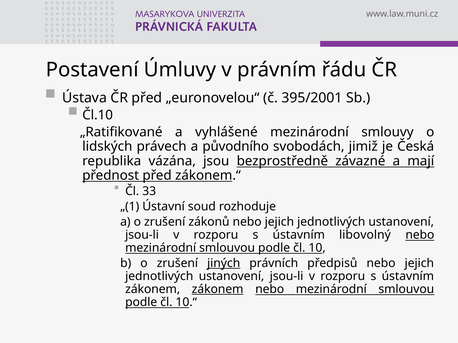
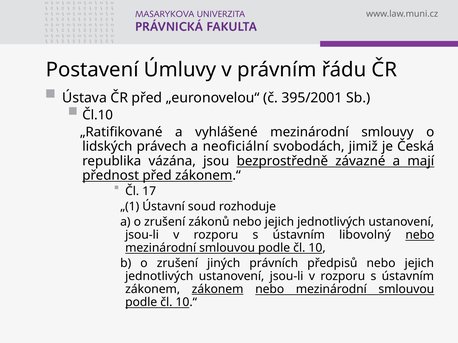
původního: původního -> neoficiální (236, 147)
33: 33 -> 17 (149, 191)
jiných underline: present -> none (224, 264)
